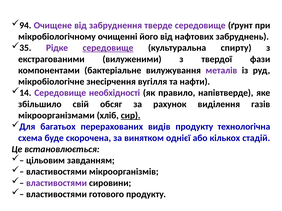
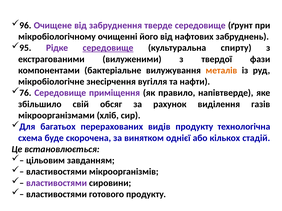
94: 94 -> 96 (25, 25)
35: 35 -> 95 (25, 48)
металів colour: purple -> orange (221, 71)
14: 14 -> 76 (25, 93)
необхідності: необхідності -> приміщення (114, 93)
сир underline: present -> none (131, 116)
